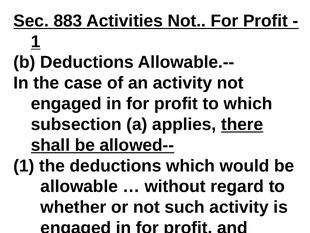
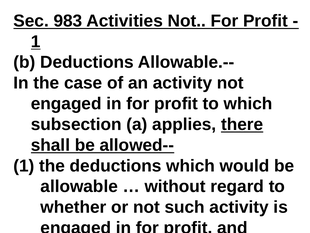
883: 883 -> 983 (68, 21)
